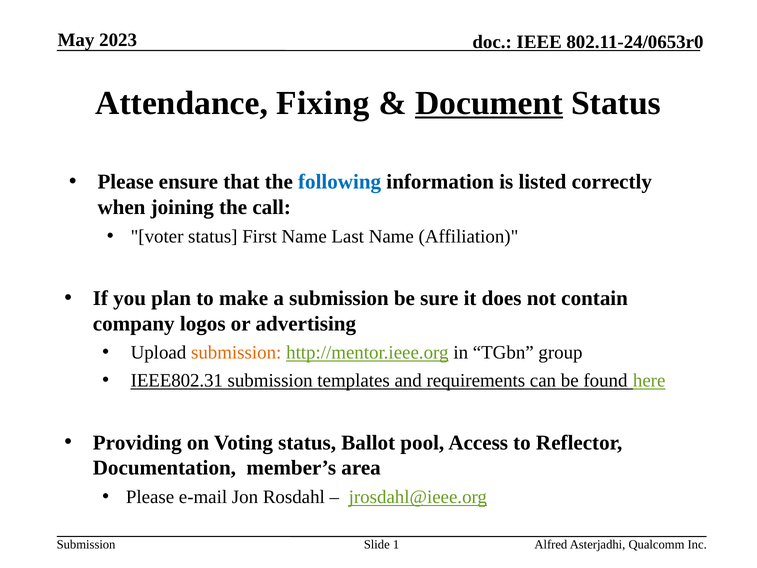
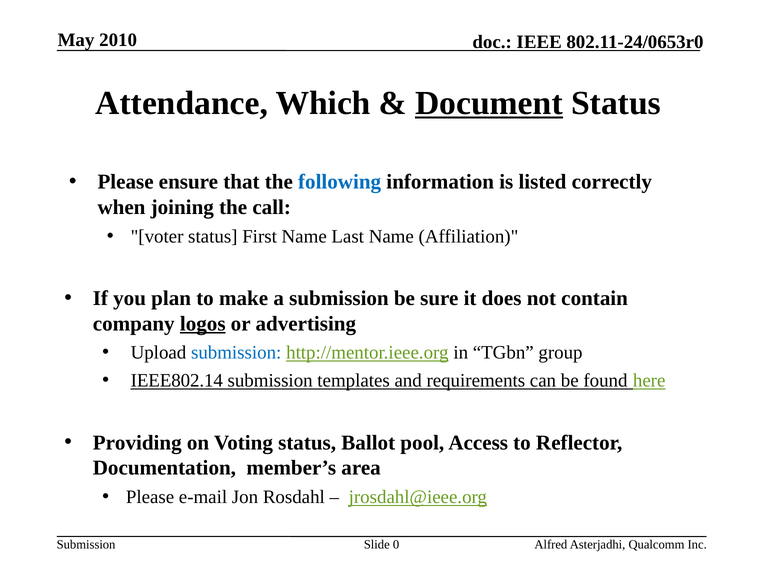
2023: 2023 -> 2010 (118, 40)
Fixing: Fixing -> Which (323, 103)
logos underline: none -> present (203, 323)
submission colour: orange -> blue (236, 353)
IEEE802.31: IEEE802.31 -> IEEE802.14 (177, 381)
1: 1 -> 0 (396, 545)
